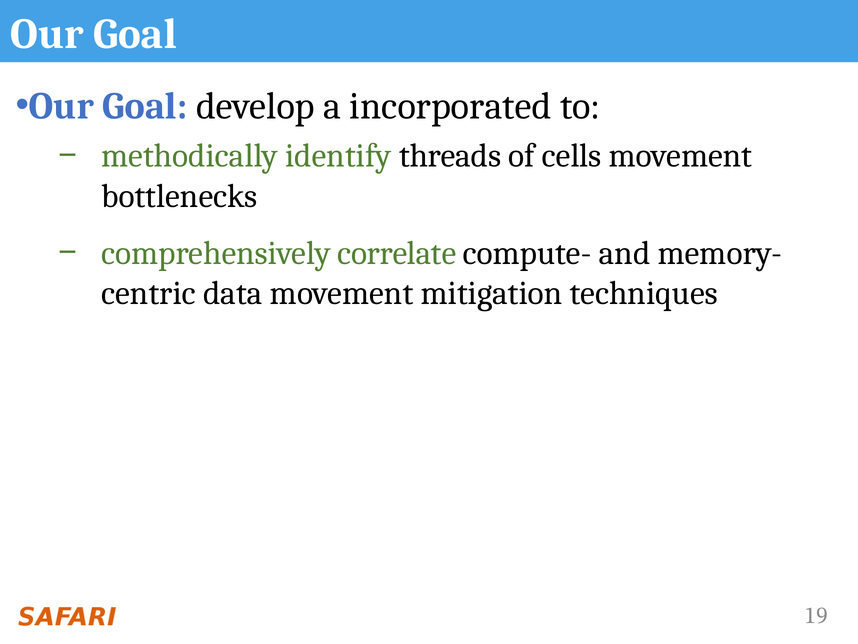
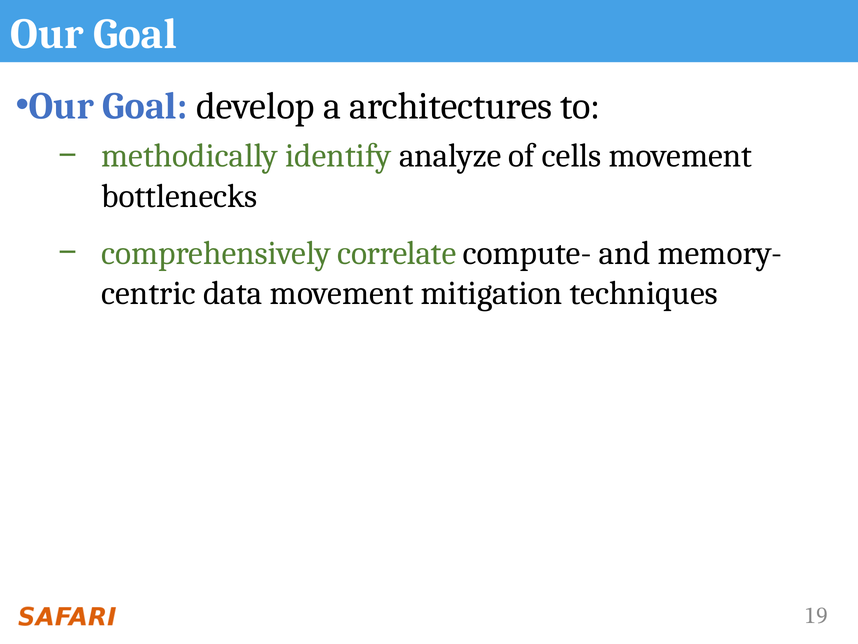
incorporated: incorporated -> architectures (451, 106)
threads: threads -> analyze (450, 156)
